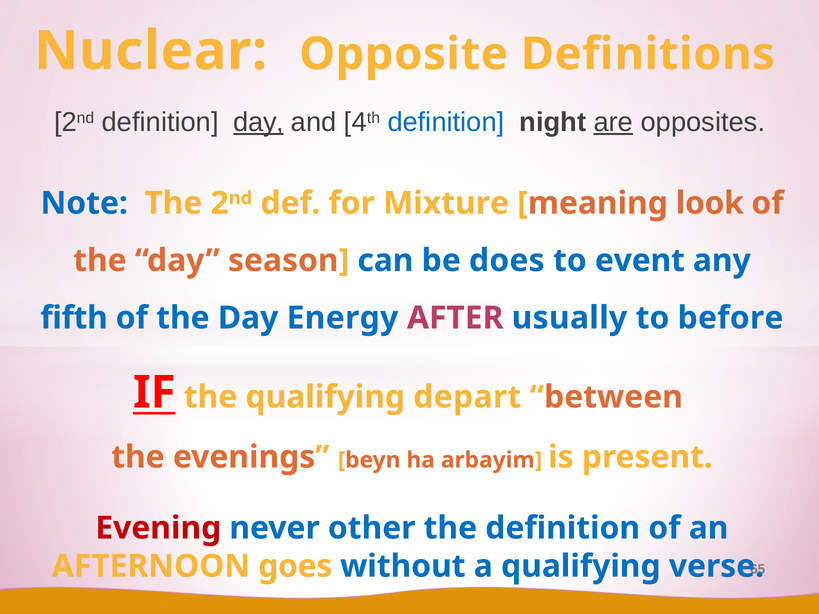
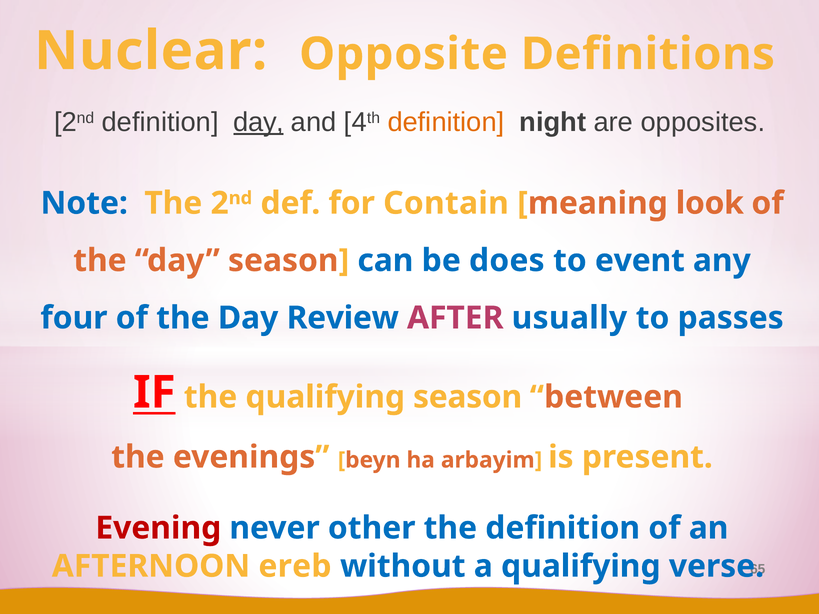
definition colour: blue -> orange (446, 122)
are underline: present -> none (613, 122)
Mixture: Mixture -> Contain (446, 203)
fifth: fifth -> four (74, 318)
Energy: Energy -> Review (343, 318)
before: before -> passes (731, 318)
qualifying depart: depart -> season (468, 397)
goes: goes -> ereb (295, 566)
